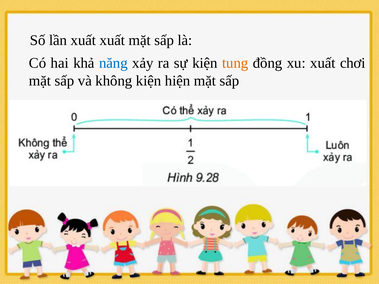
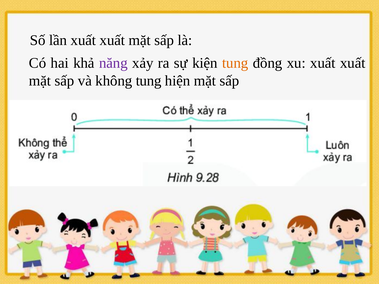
năng colour: blue -> purple (113, 63)
xu xuất chơi: chơi -> xuất (353, 63)
không kiện: kiện -> tung (149, 81)
